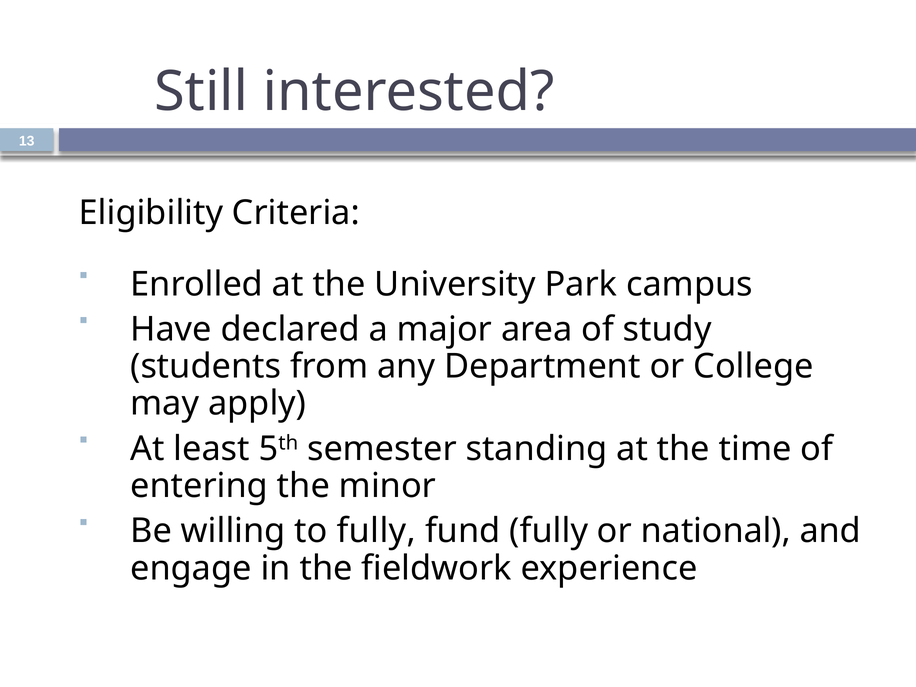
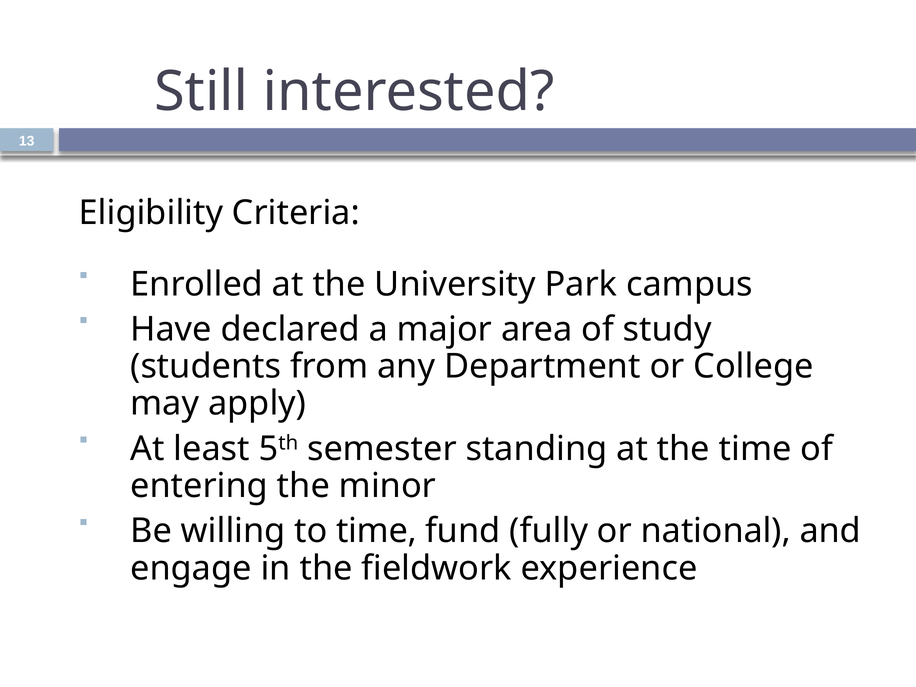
to fully: fully -> time (377, 531)
